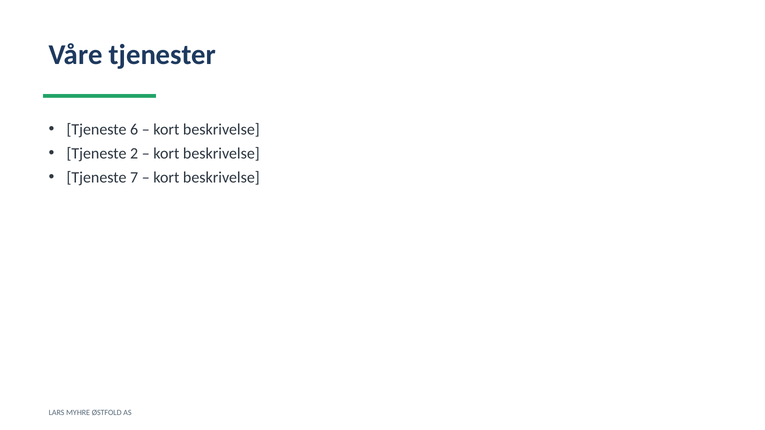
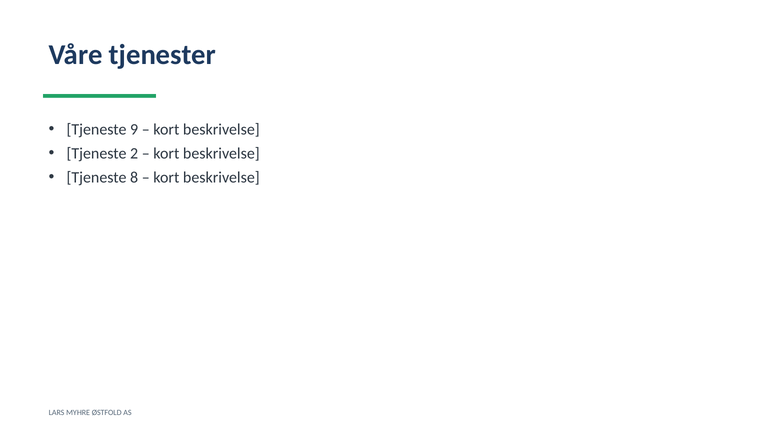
6: 6 -> 9 (134, 130)
7: 7 -> 8 (134, 177)
